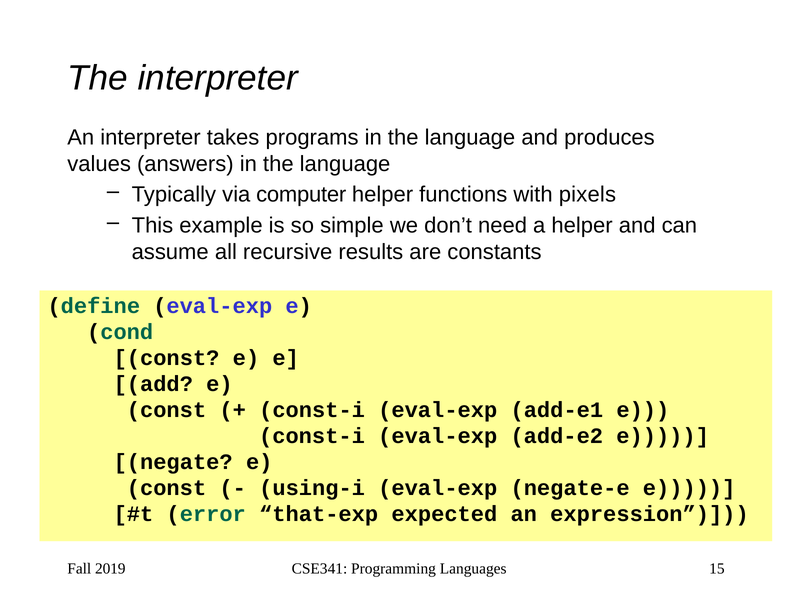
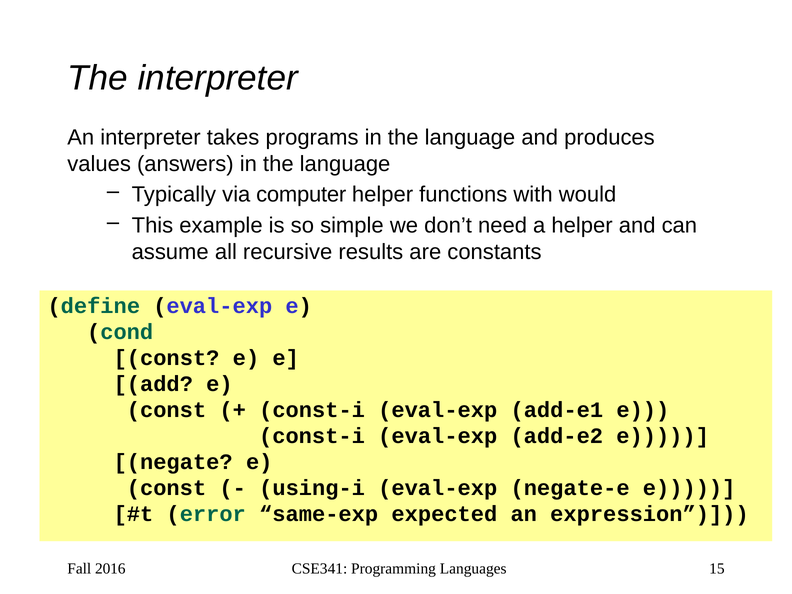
pixels: pixels -> would (588, 195)
that-exp: that-exp -> same-exp (319, 514)
2019: 2019 -> 2016 (110, 569)
